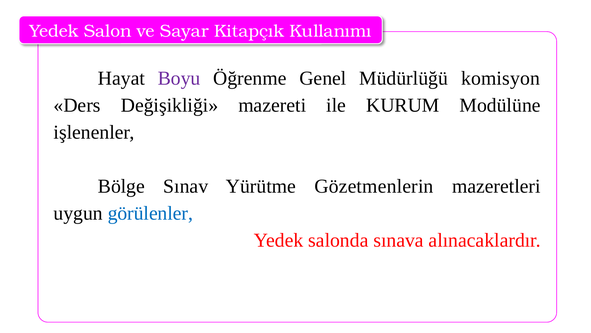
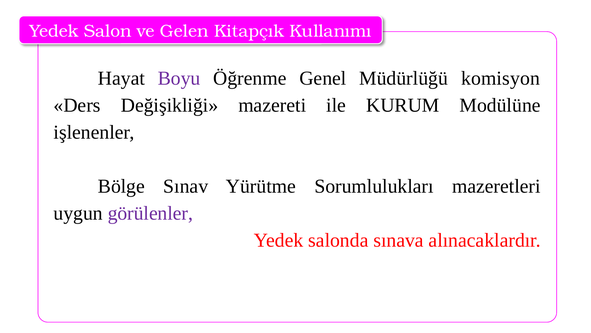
Sayar: Sayar -> Gelen (184, 31)
Gözetmenlerin: Gözetmenlerin -> Sorumlulukları (374, 186)
görülenler colour: blue -> purple (150, 213)
